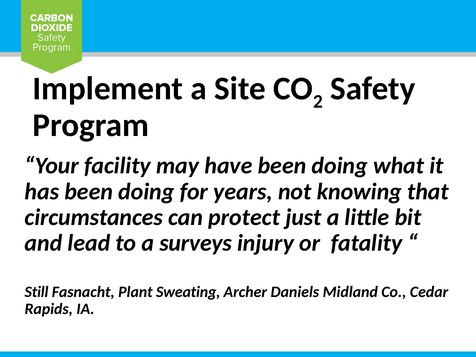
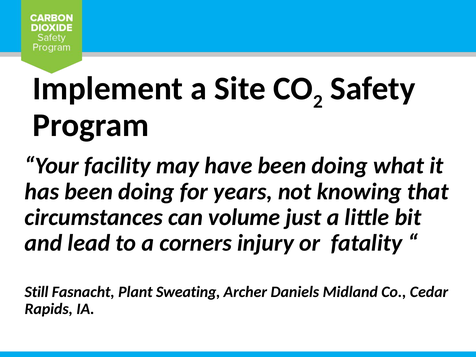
protect: protect -> volume (244, 217)
surveys: surveys -> corners (196, 243)
